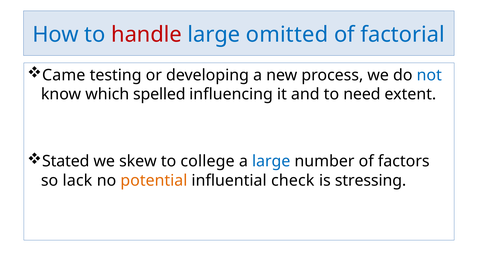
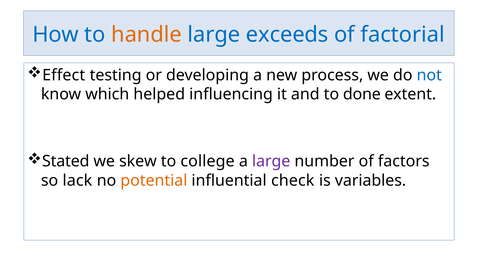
handle colour: red -> orange (147, 35)
omitted: omitted -> exceeds (287, 35)
Came: Came -> Effect (64, 75)
spelled: spelled -> helped (159, 94)
need: need -> done (362, 94)
large colour: blue -> purple (271, 161)
stressing: stressing -> variables (371, 180)
